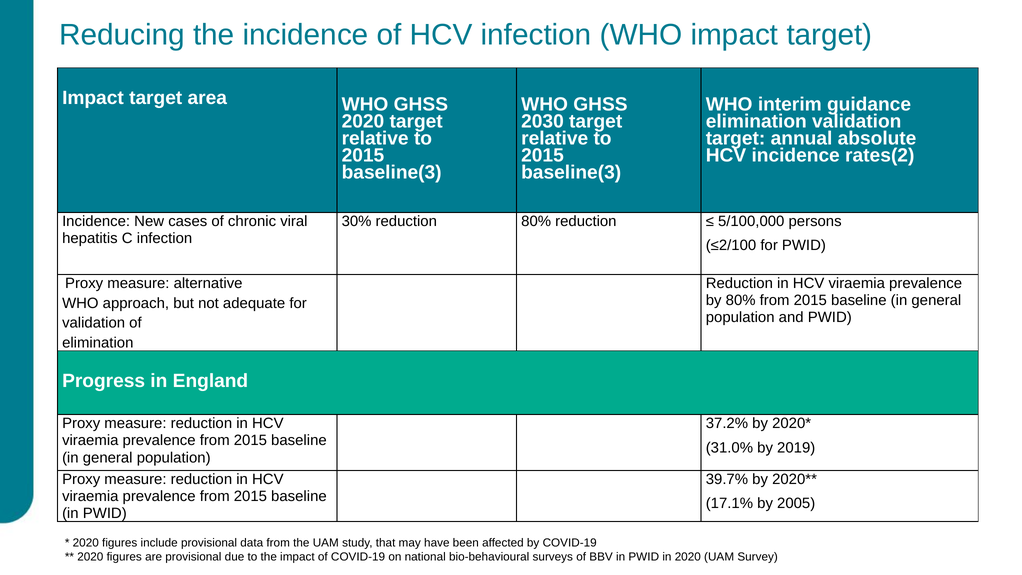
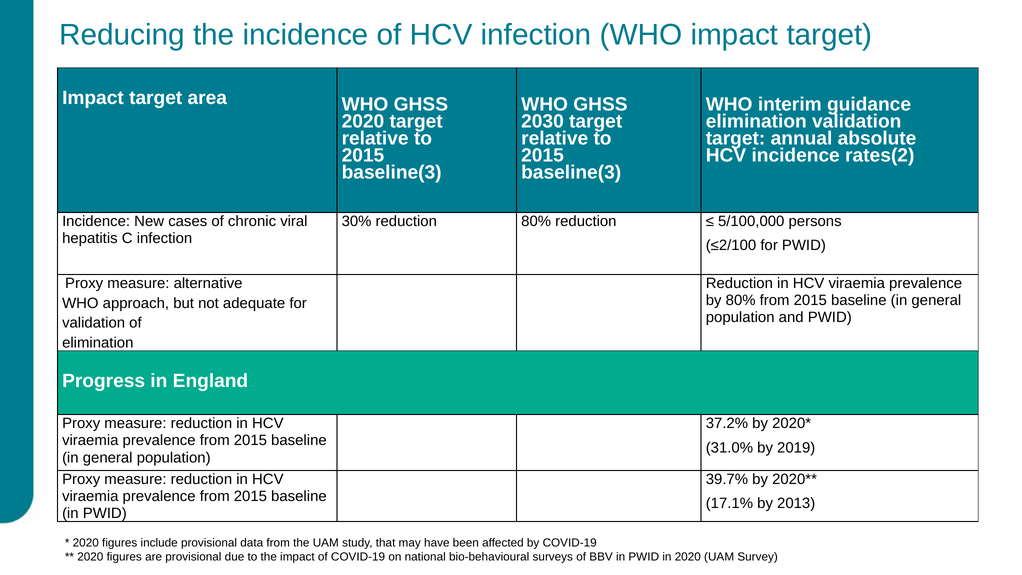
2005: 2005 -> 2013 (796, 503)
